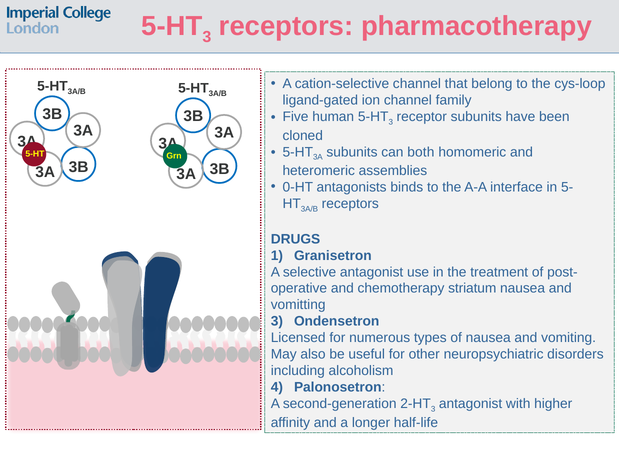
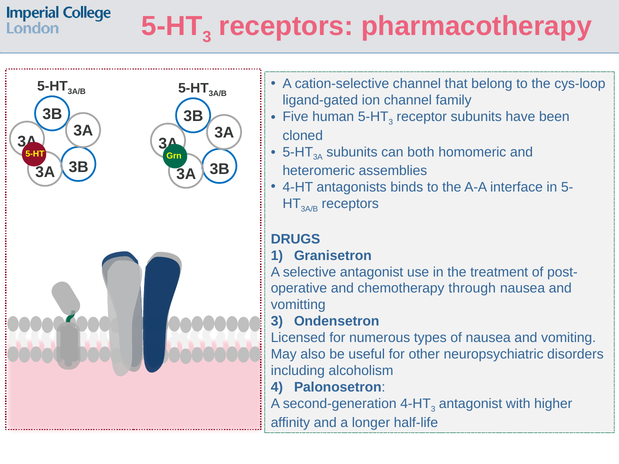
0-HT: 0-HT -> 4-HT (298, 187)
striatum: striatum -> through (472, 289)
second-generation 2-HT: 2-HT -> 4-HT (416, 404)
